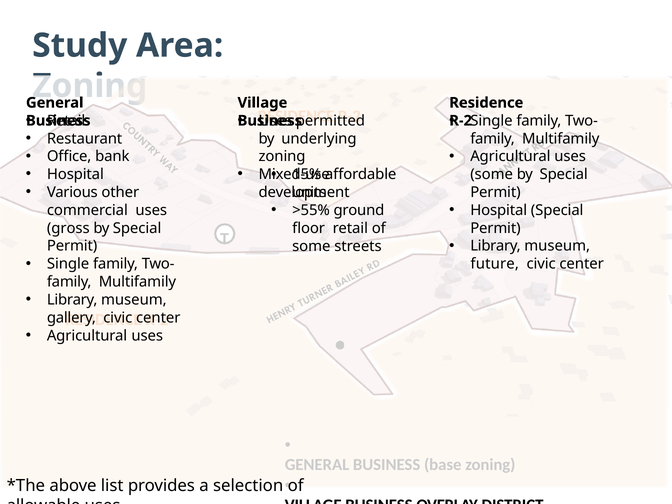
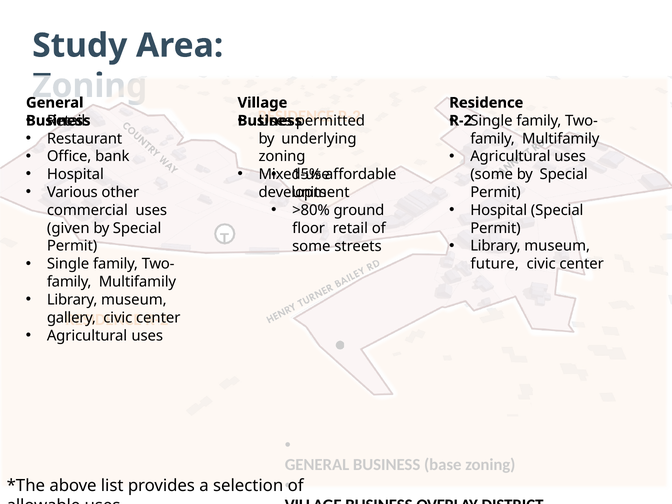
>55%: >55% -> >80% (311, 210)
gross: gross -> given (68, 228)
